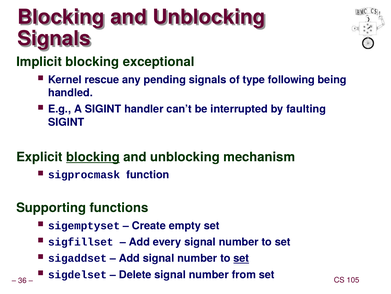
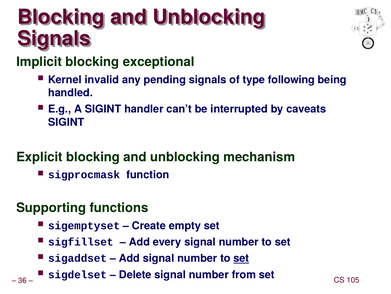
rescue: rescue -> invalid (102, 79)
faulting: faulting -> caveats (306, 109)
blocking underline: present -> none (93, 157)
